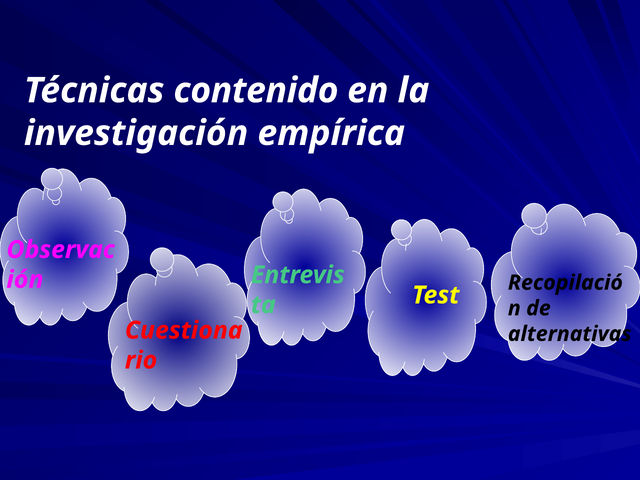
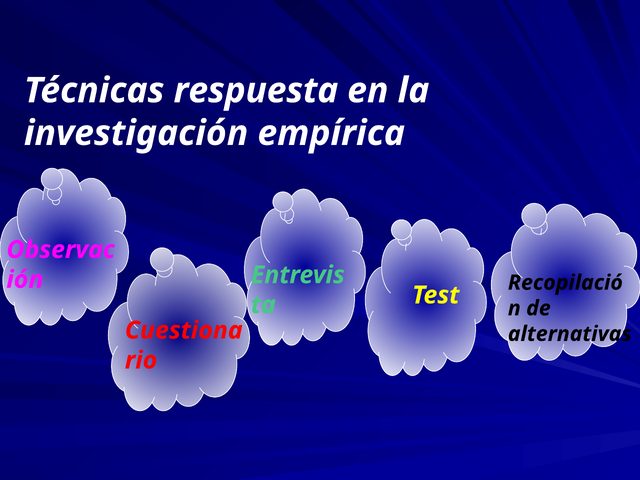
contenido: contenido -> respuesta (256, 91)
